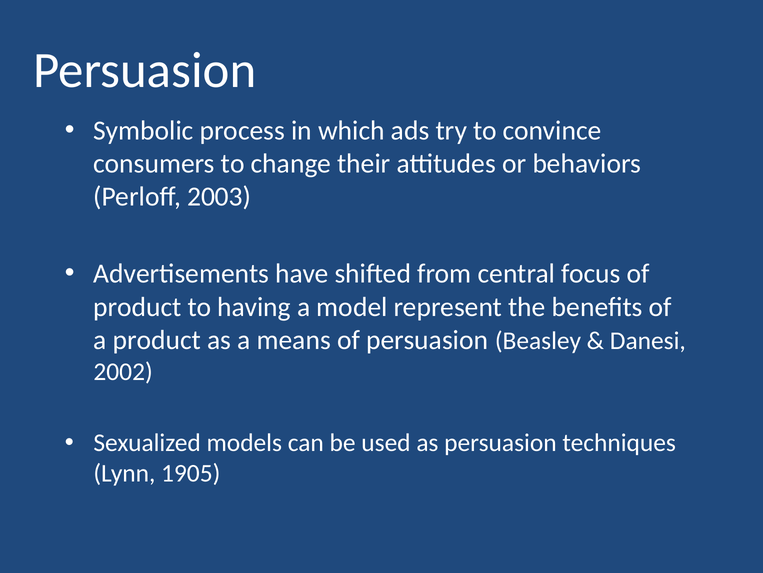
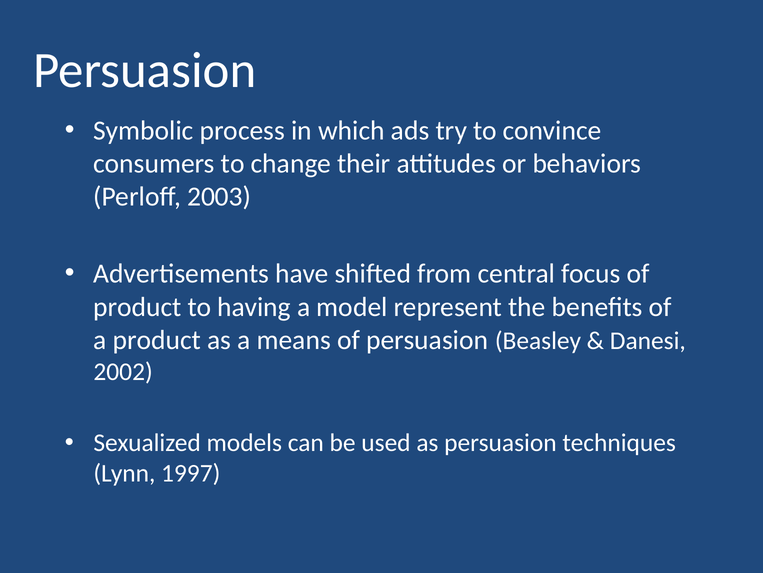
1905: 1905 -> 1997 (191, 473)
